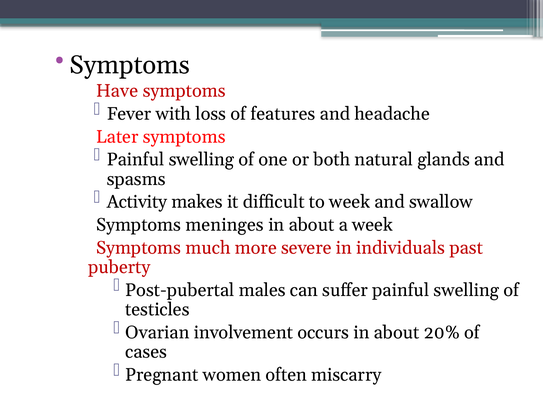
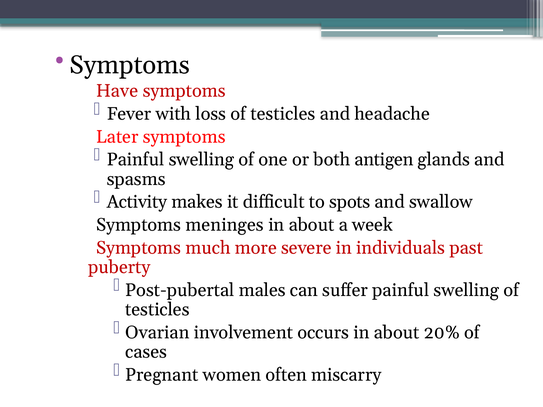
loss of features: features -> testicles (283, 114)
natural: natural -> antigen (384, 160)
to week: week -> spots (350, 202)
